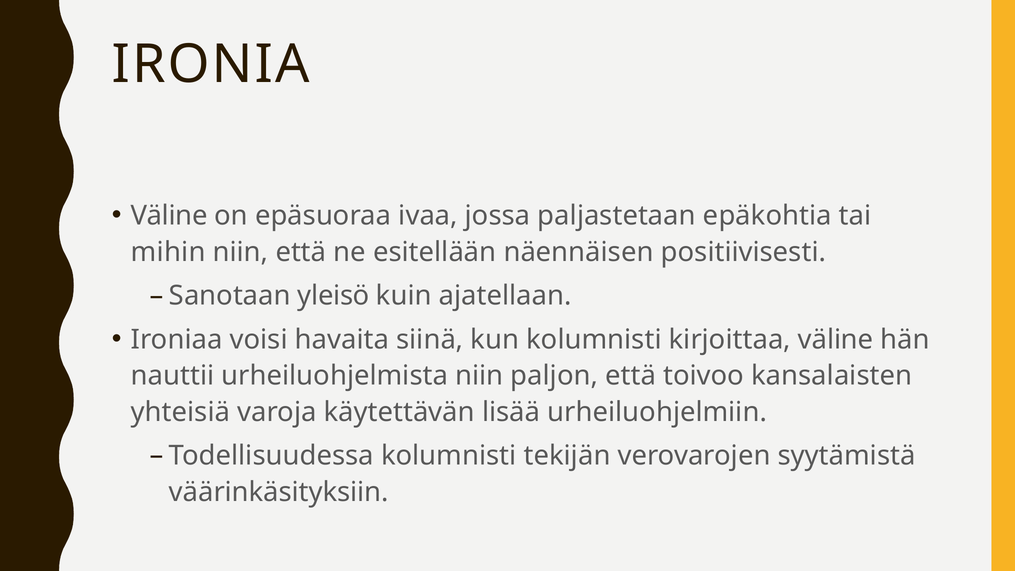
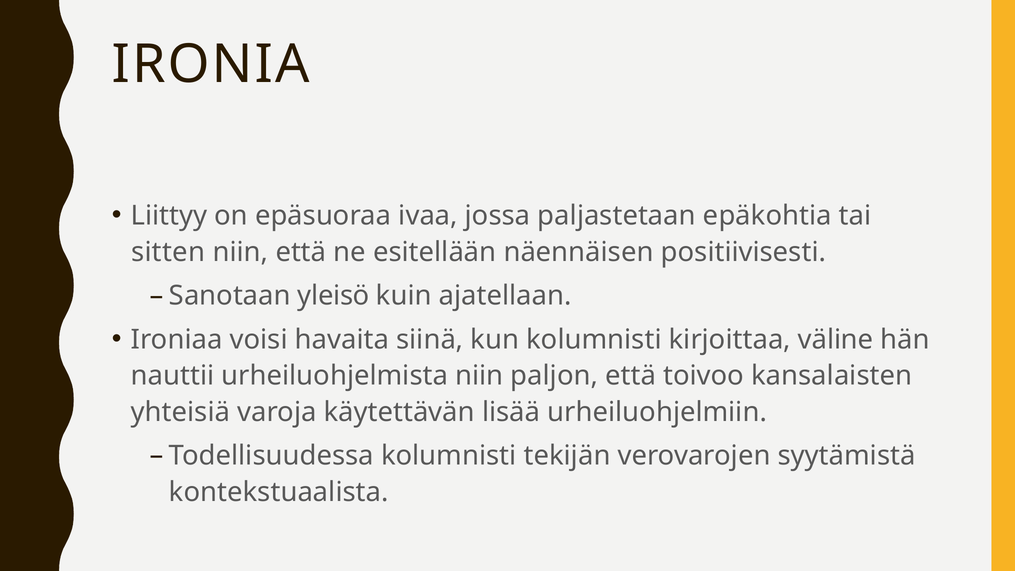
Väline: Väline -> Liittyy (169, 216)
mihin: mihin -> sitten (168, 252)
väärinkäsityksiin: väärinkäsityksiin -> kontekstuaalista (279, 492)
